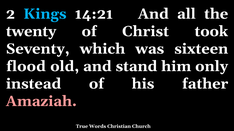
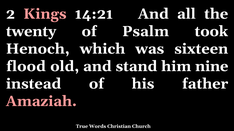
Kings colour: light blue -> pink (45, 14)
Christ: Christ -> Psalm (146, 32)
Seventy: Seventy -> Henoch (38, 49)
only: only -> nine (212, 67)
